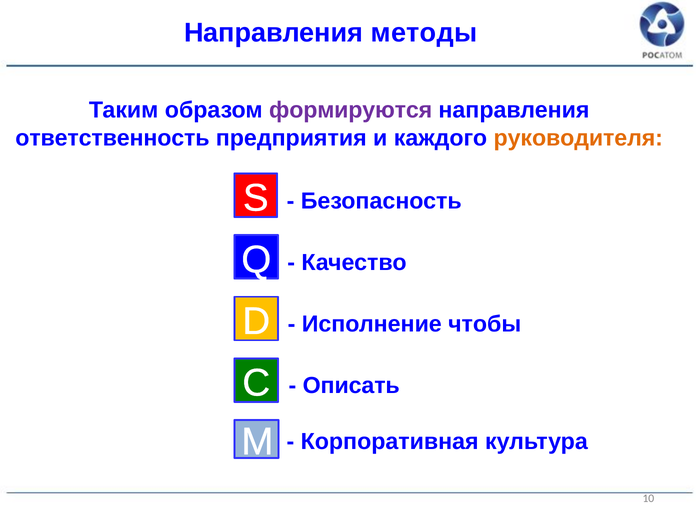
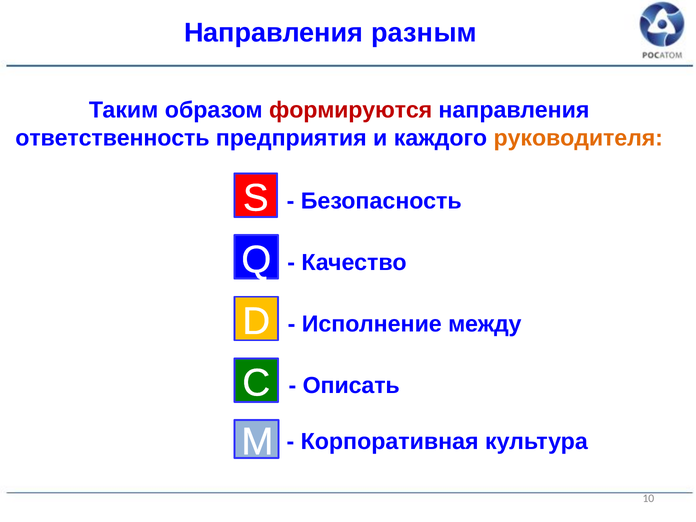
методы: методы -> разным (424, 33)
формируются colour: purple -> red (351, 110)
чтобы: чтобы -> между (485, 324)
